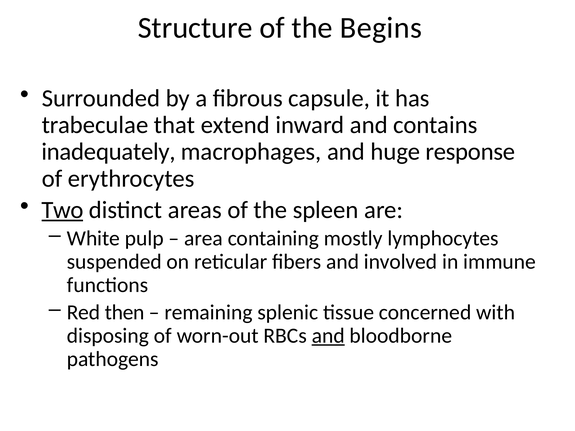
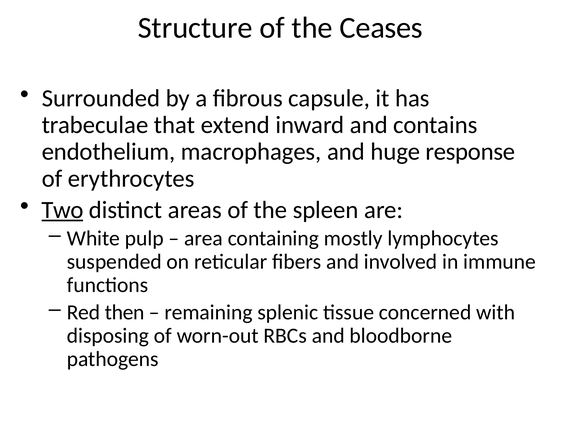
Begins: Begins -> Ceases (381, 28)
inadequately: inadequately -> endothelium (109, 152)
and underline: present -> none (328, 336)
